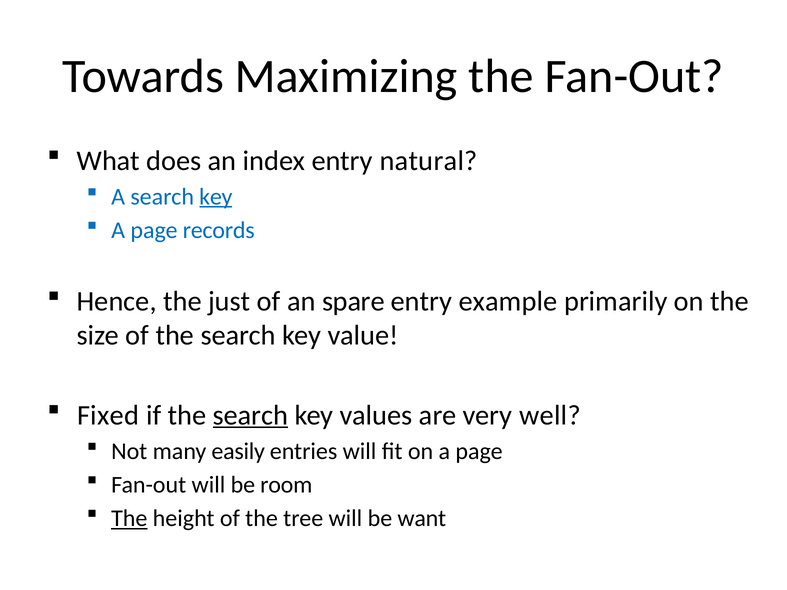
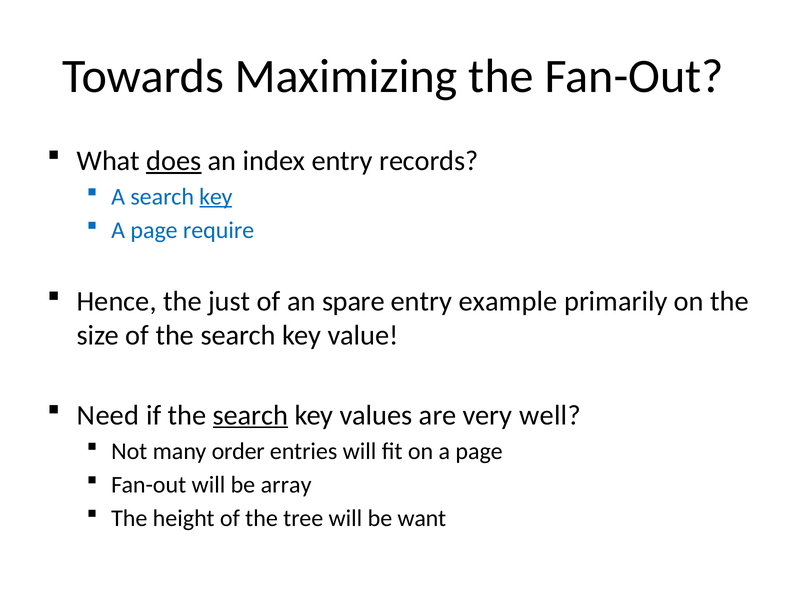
does underline: none -> present (174, 161)
natural: natural -> records (429, 161)
records: records -> require (219, 230)
Fixed: Fixed -> Need (108, 415)
easily: easily -> order (238, 451)
room: room -> array (286, 485)
The underline: present -> none (129, 519)
